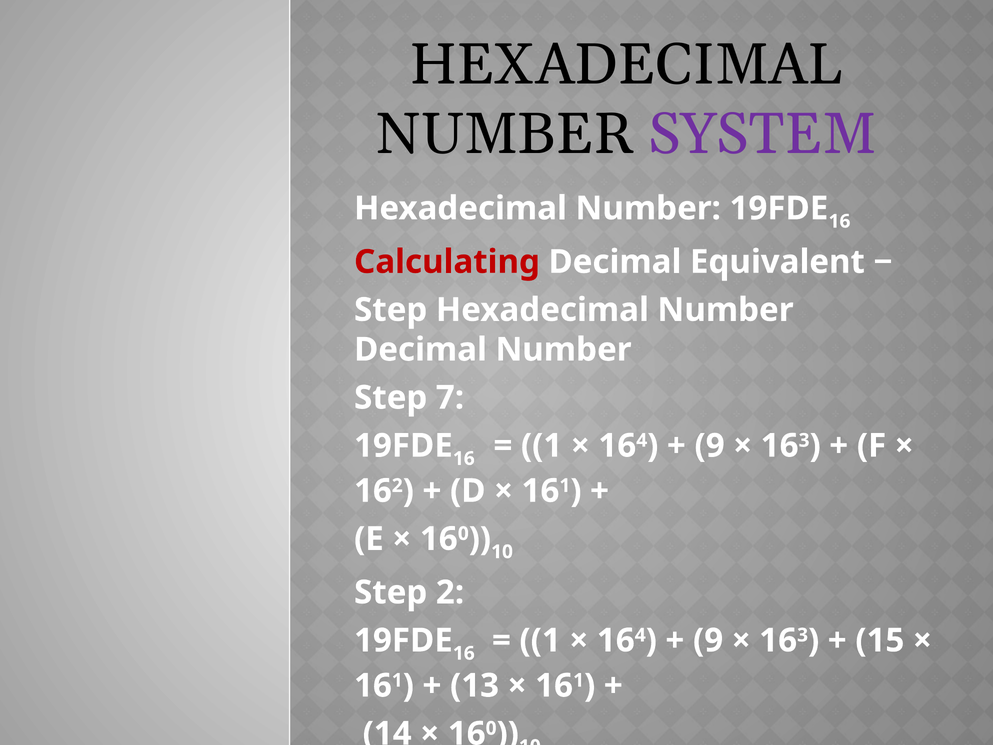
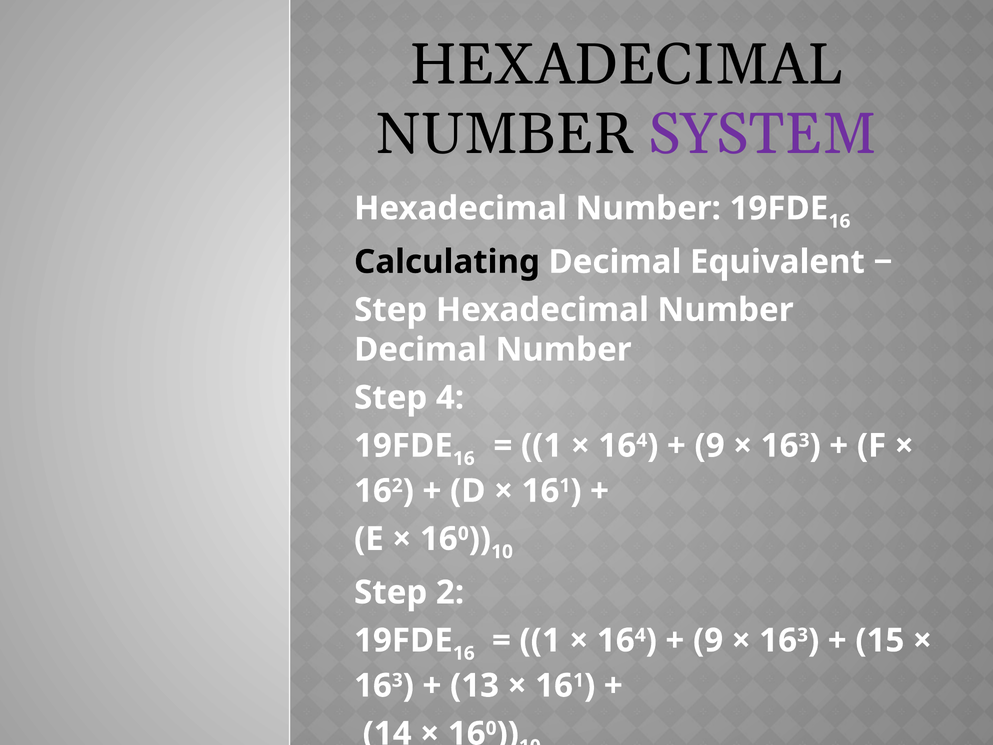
Calculating colour: red -> black (447, 262)
7: 7 -> 4 (450, 398)
1: 1 -> 3 (397, 680)
